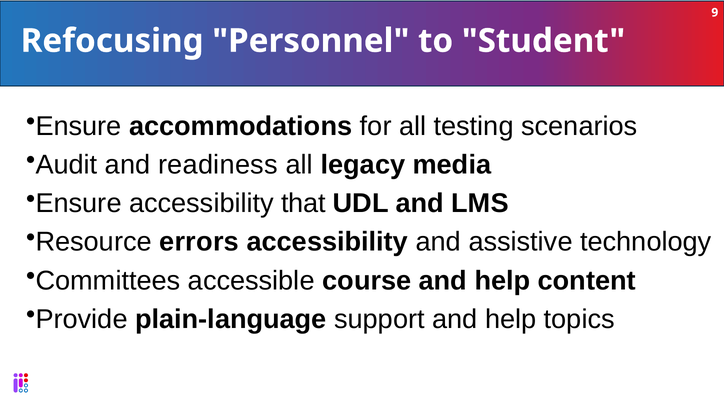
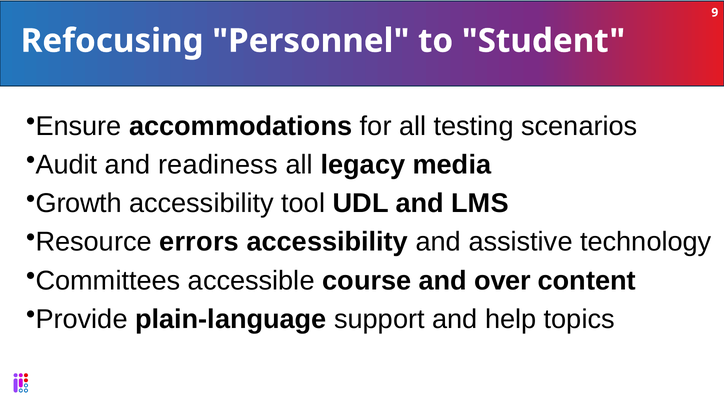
Ensure: Ensure -> Growth (79, 204)
that: that -> tool (303, 204)
course and help: help -> over (503, 281)
